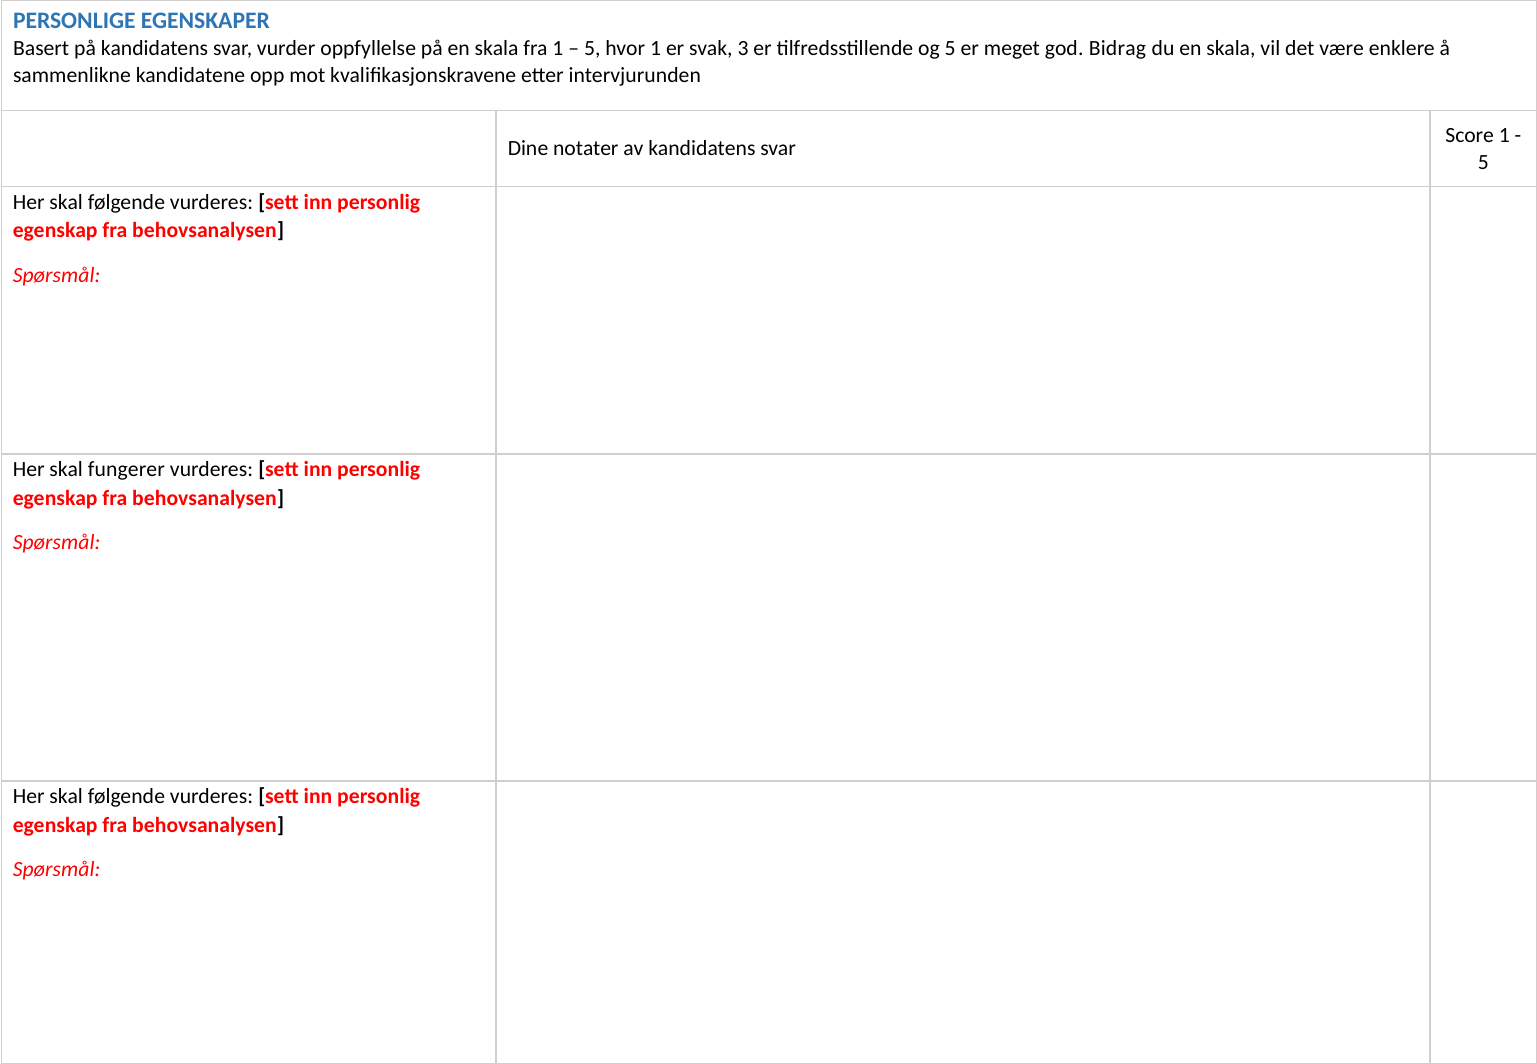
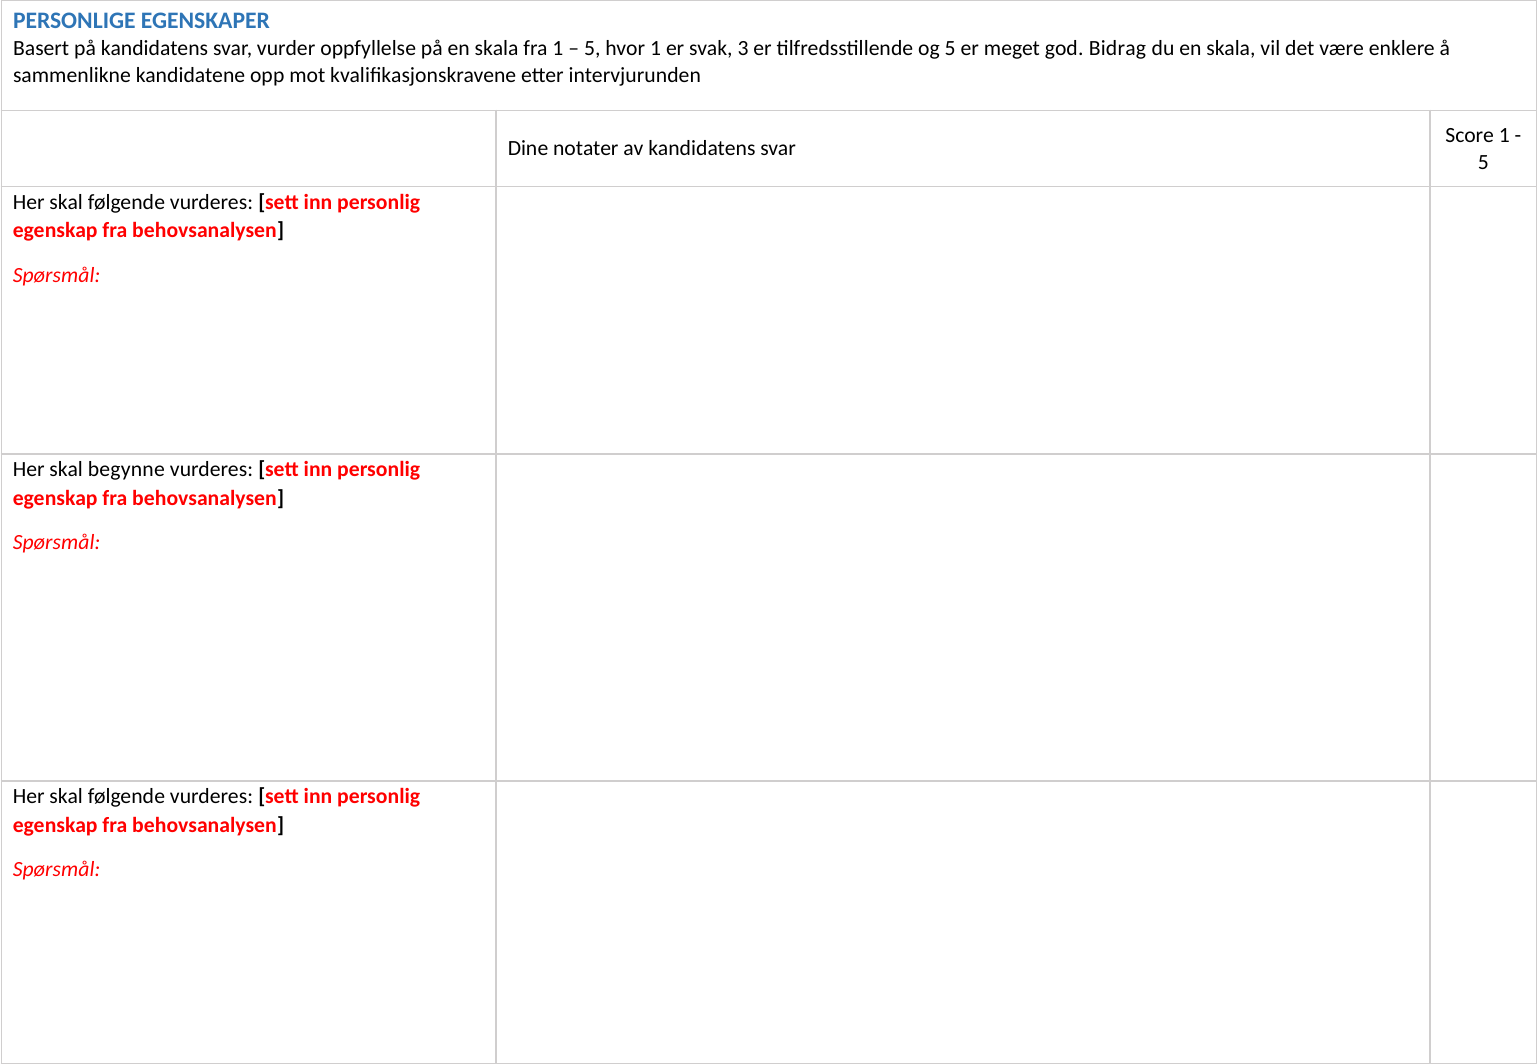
fungerer: fungerer -> begynne (126, 469)
